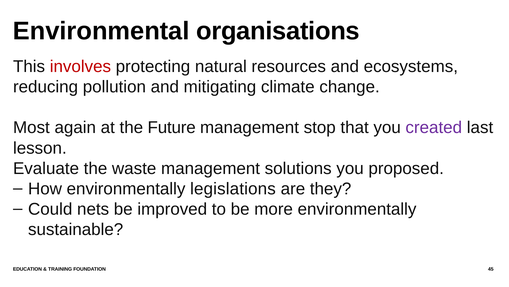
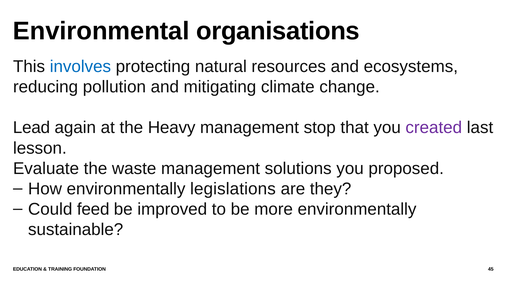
involves colour: red -> blue (80, 66)
Most: Most -> Lead (31, 127)
Future: Future -> Heavy (172, 127)
nets: nets -> feed (93, 209)
